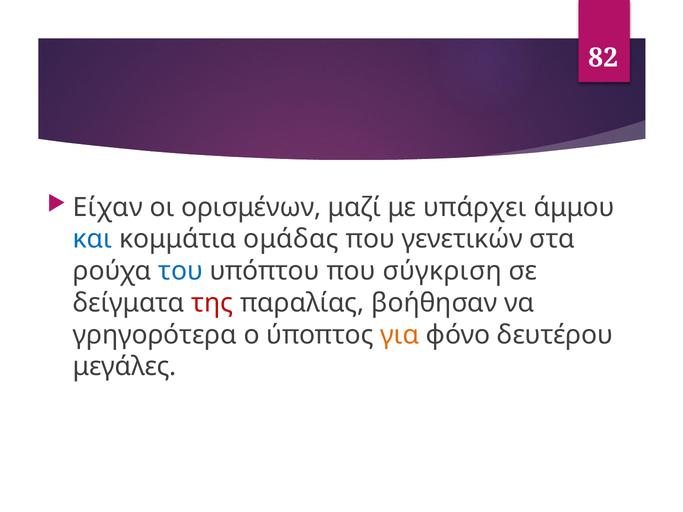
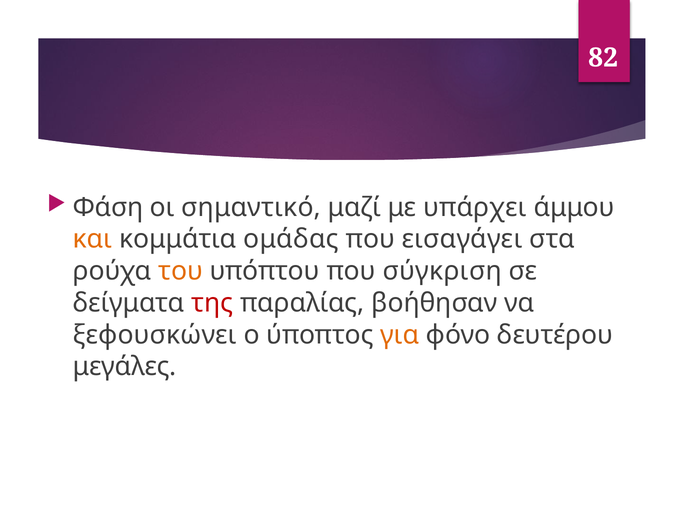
Είχαν: Είχαν -> Φάση (108, 207)
ορισμένων: ορισμένων -> σημαντικό (251, 207)
και colour: blue -> orange (93, 239)
γενετικών: γενετικών -> εισαγάγει (462, 239)
του colour: blue -> orange (181, 271)
γρηγορότερα: γρηγορότερα -> ξεφουσκώνει (155, 335)
